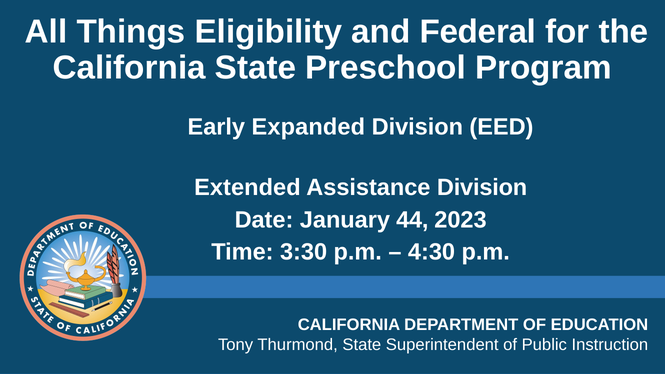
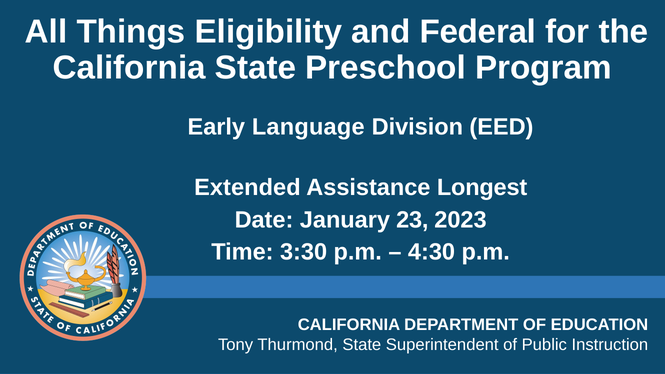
Expanded: Expanded -> Language (308, 127)
Assistance Division: Division -> Longest (482, 187)
44: 44 -> 23 (412, 220)
